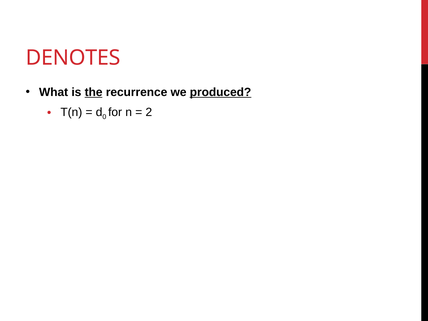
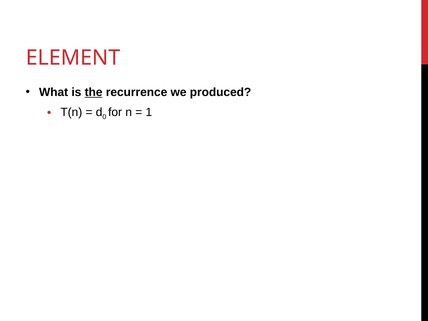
DENOTES: DENOTES -> ELEMENT (73, 58)
produced underline: present -> none (221, 92)
2: 2 -> 1 (149, 112)
